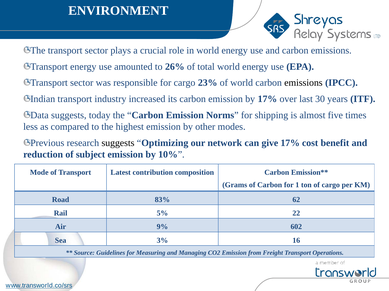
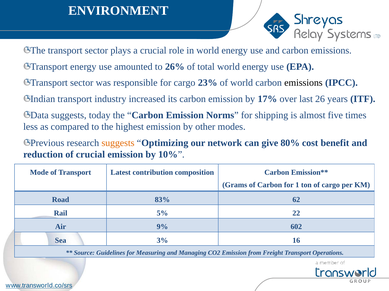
30: 30 -> 26 (320, 99)
suggests colour: black -> orange (118, 143)
give 17%: 17% -> 80% (290, 143)
of subject: subject -> crucial (90, 155)
